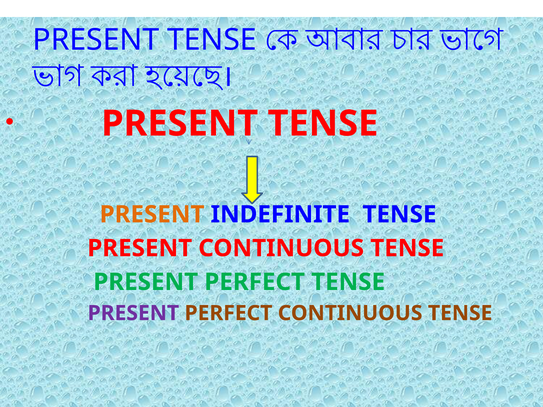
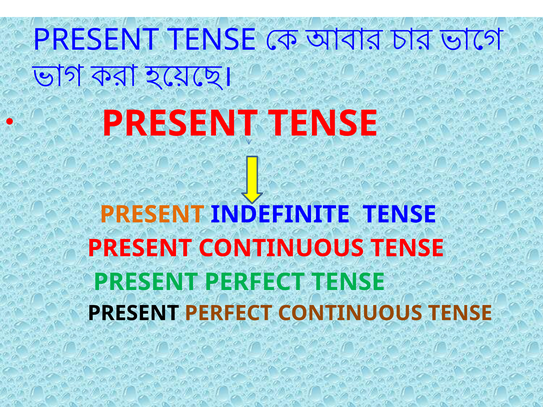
PRESENT colour: purple -> black (133, 313)
